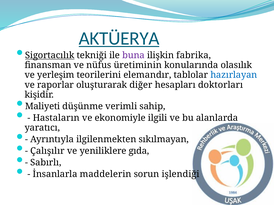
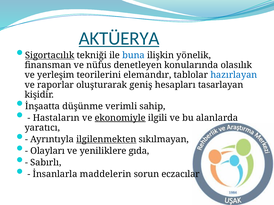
buna colour: purple -> blue (133, 55)
fabrika: fabrika -> yönelik (194, 55)
üretiminin: üretiminin -> denetleyen (138, 65)
diğer: diğer -> geniş (141, 85)
doktorları: doktorları -> tasarlayan (221, 85)
Maliyeti: Maliyeti -> İnşaatta (43, 106)
ekonomiyle underline: none -> present (120, 118)
ilgilenmekten underline: none -> present (106, 140)
Çalışılır: Çalışılır -> Olayları (48, 151)
işlendiği: işlendiği -> eczacılar (181, 174)
